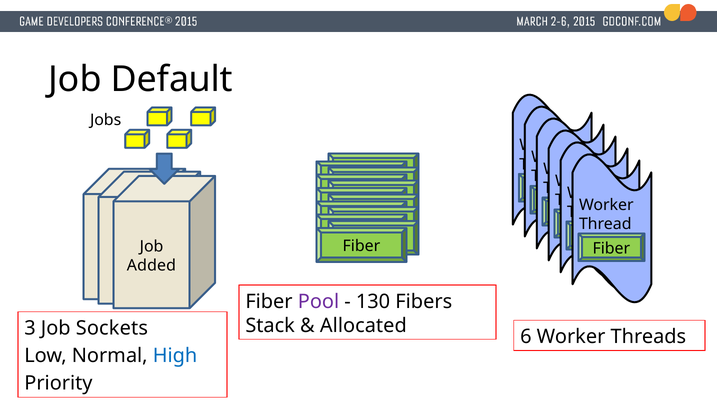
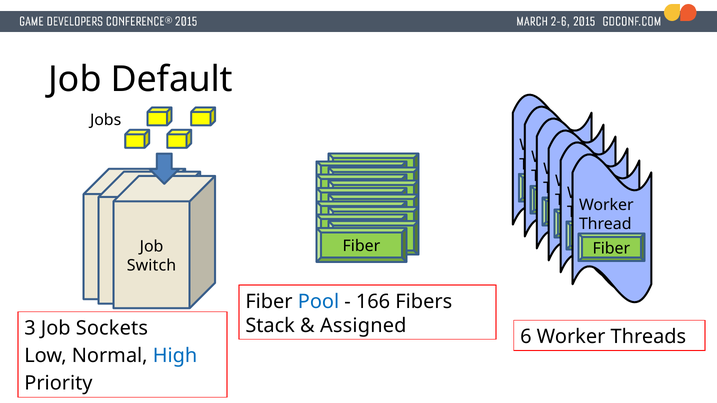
Added: Added -> Switch (151, 266)
Pool colour: purple -> blue (318, 302)
130: 130 -> 166 (373, 302)
Allocated: Allocated -> Assigned (363, 326)
